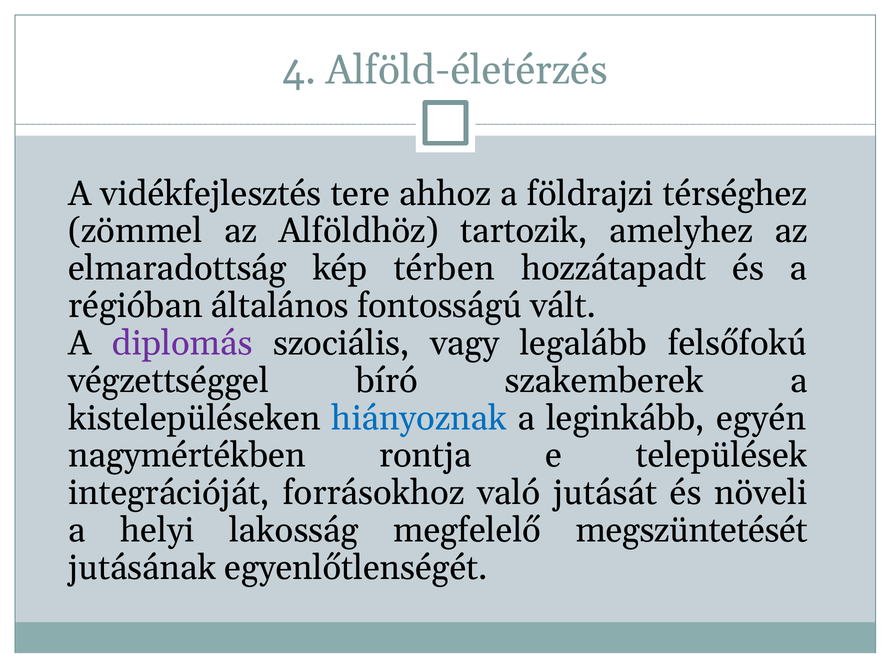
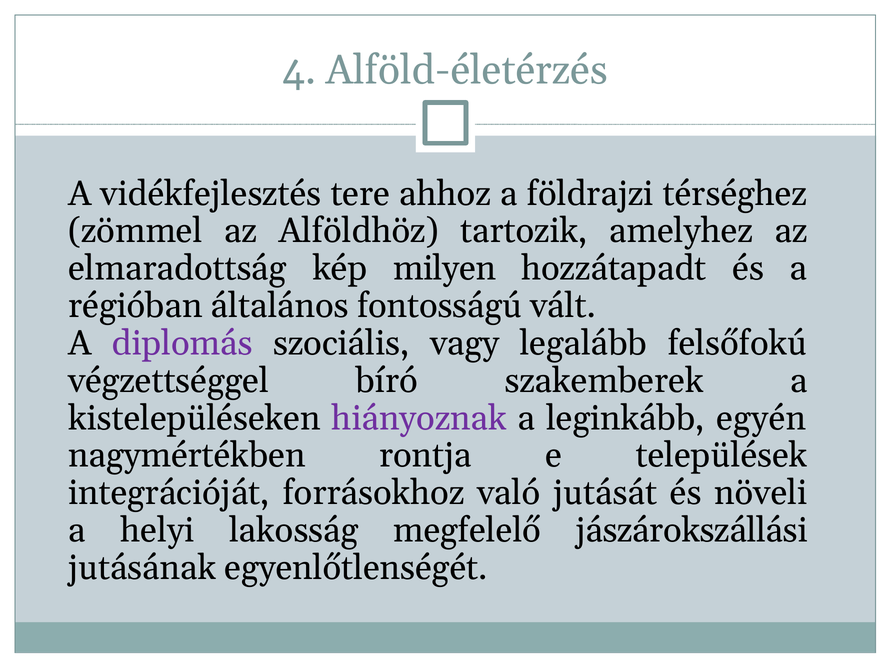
térben: térben -> milyen (445, 269)
hiányoznak colour: blue -> purple (419, 418)
megszüntetését: megszüntetését -> jászárokszállási (692, 531)
